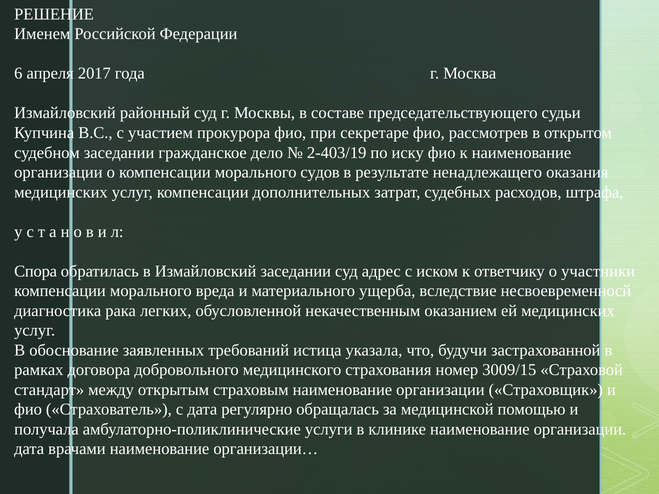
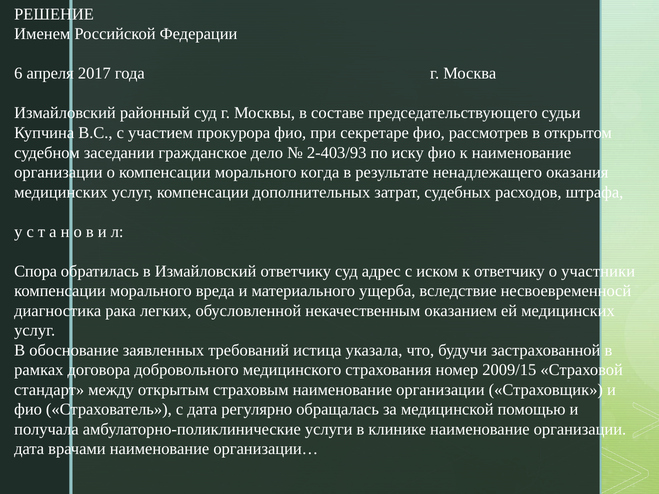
2-403/19: 2-403/19 -> 2-403/93 (337, 153)
судов: судов -> когда (320, 172)
Измайловский заседании: заседании -> ответчику (296, 271)
3009/15: 3009/15 -> 2009/15 (509, 370)
